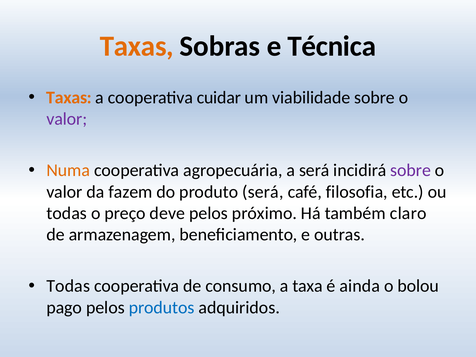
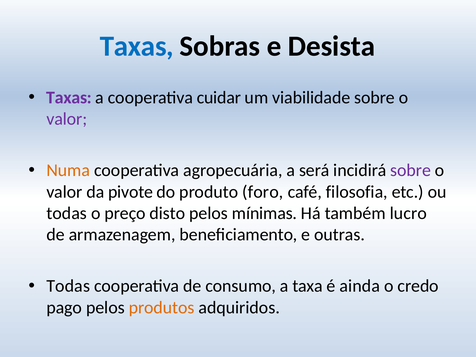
Taxas colour: orange -> blue (137, 46)
Técnica: Técnica -> Desista (332, 46)
Taxas colour: orange -> purple (69, 98)
fazem: fazem -> pivote (131, 192)
produto será: será -> foro (263, 192)
deve: deve -> disto (167, 213)
próximo: próximo -> mínimas (265, 213)
claro: claro -> lucro (408, 213)
bolou: bolou -> credo (418, 286)
produtos colour: blue -> orange (162, 308)
